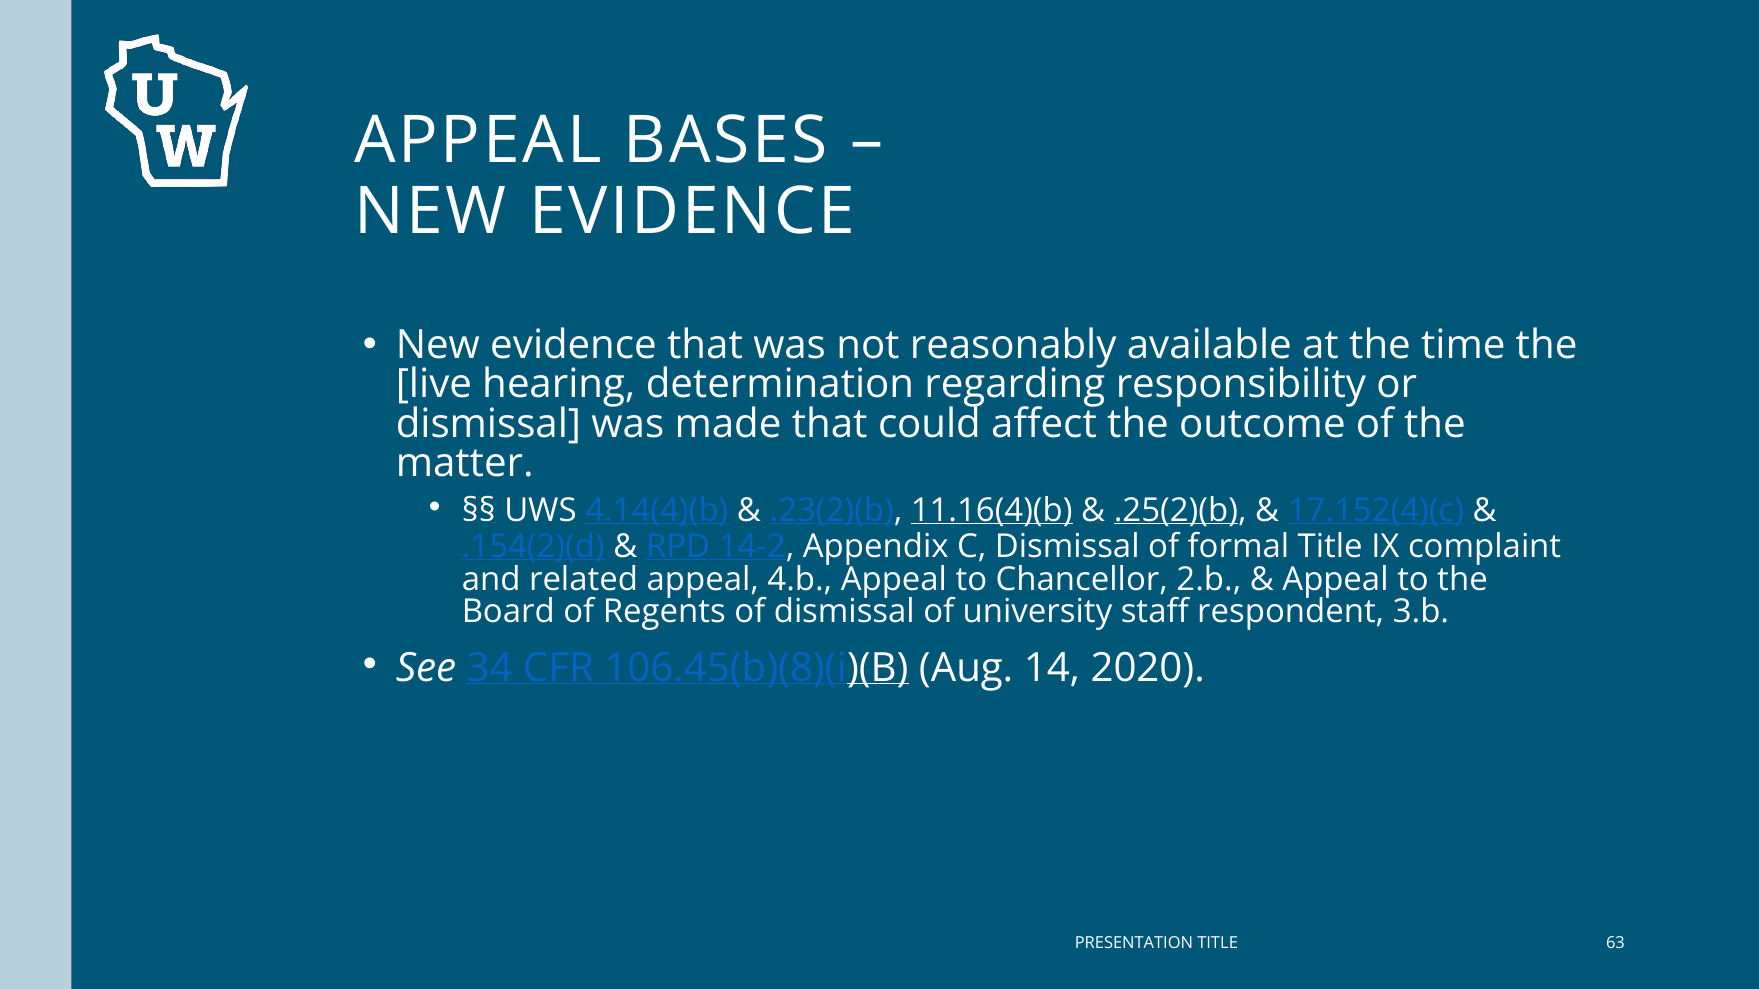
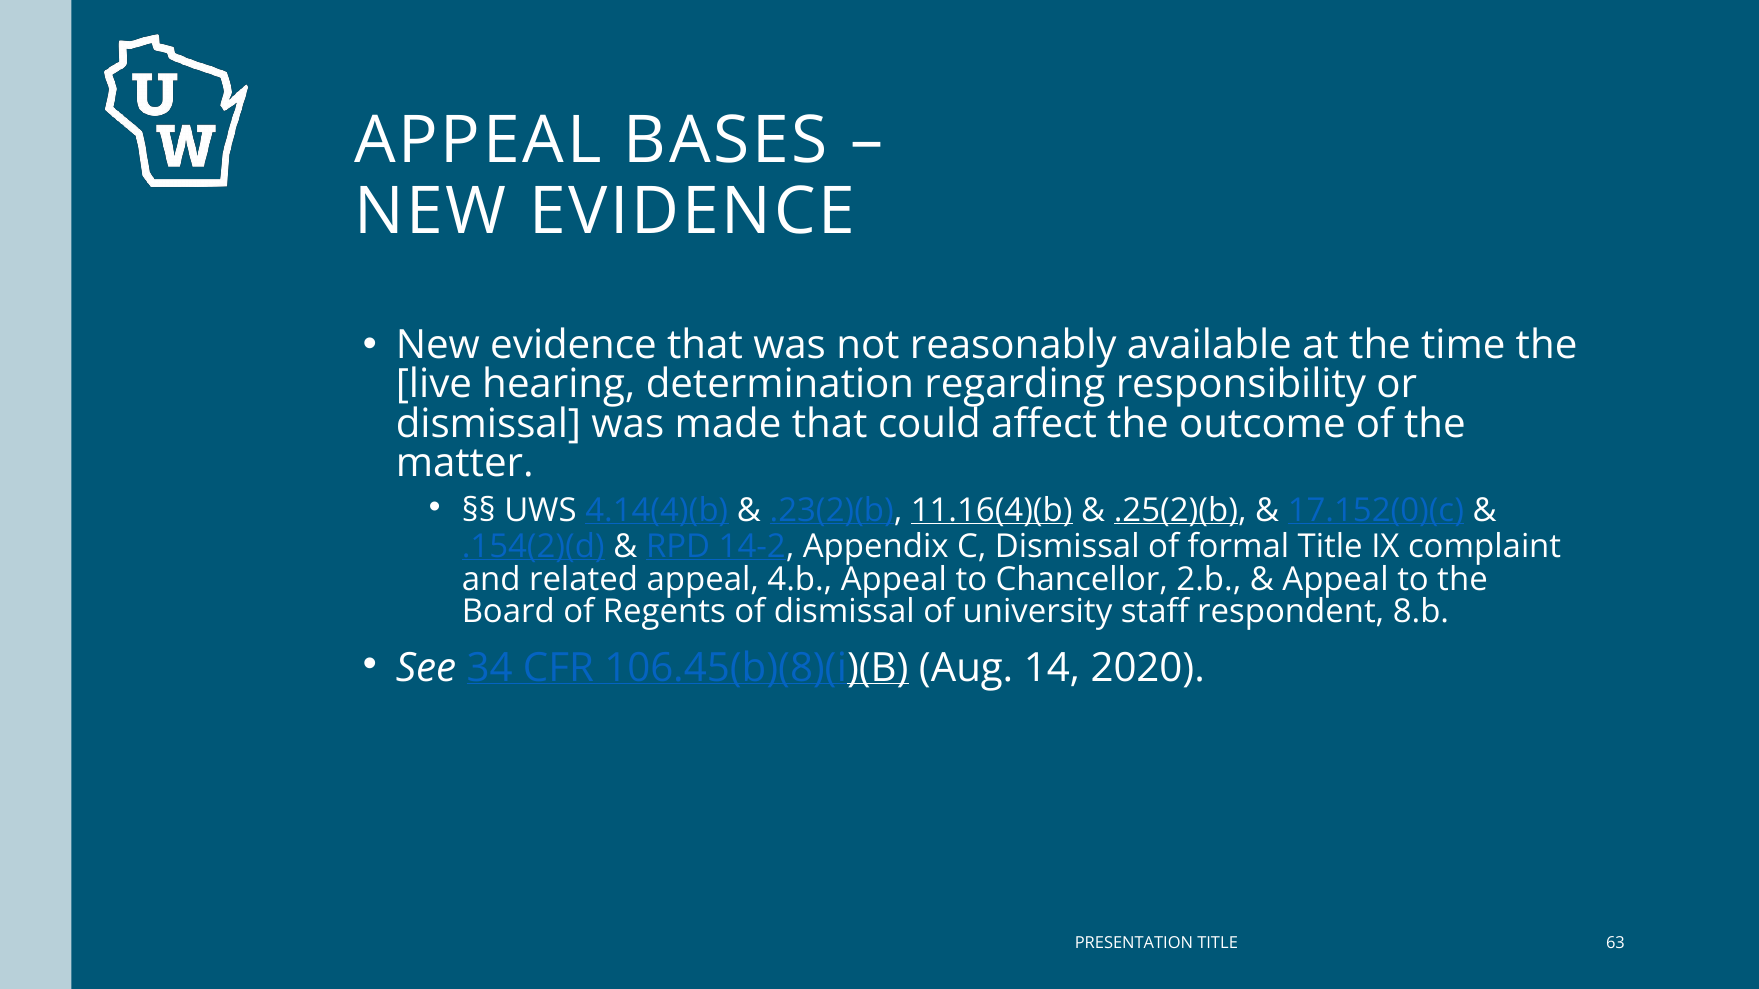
17.152(4)(c: 17.152(4)(c -> 17.152(0)(c (1376, 511)
3.b: 3.b -> 8.b (1421, 612)
